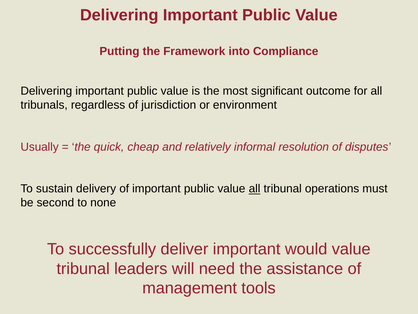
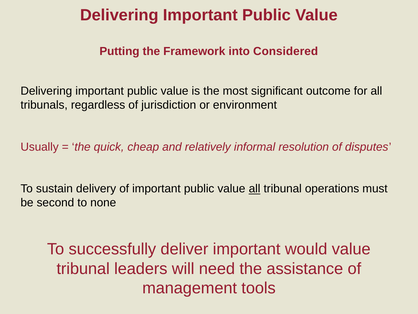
Compliance: Compliance -> Considered (286, 51)
